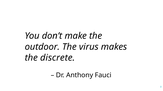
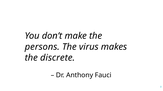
outdoor: outdoor -> persons (42, 47)
